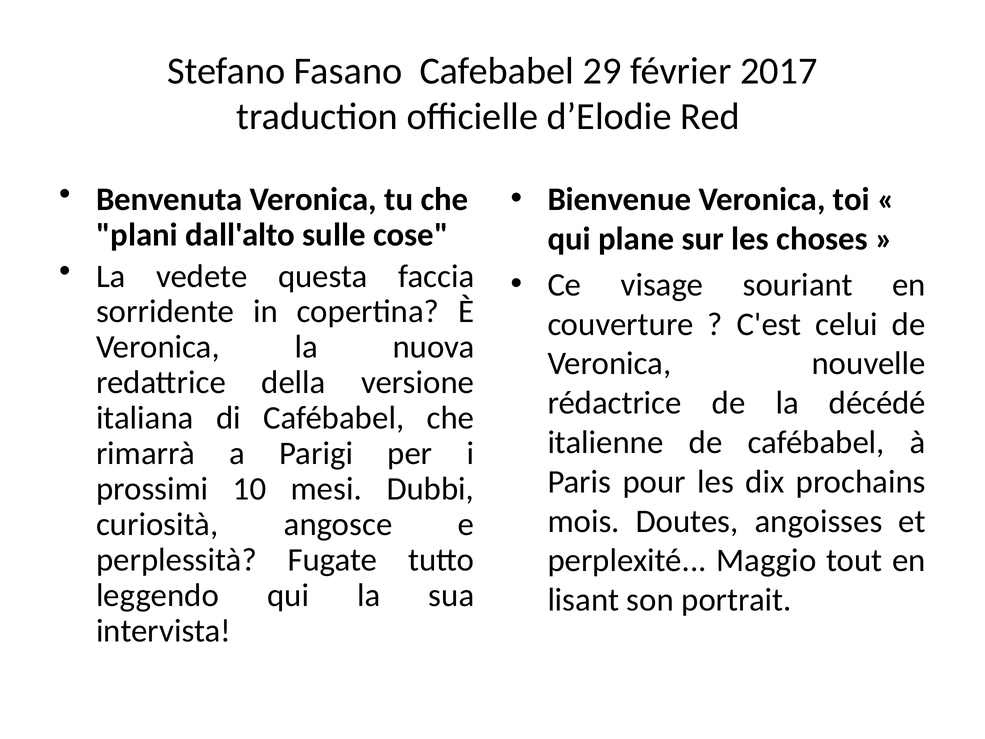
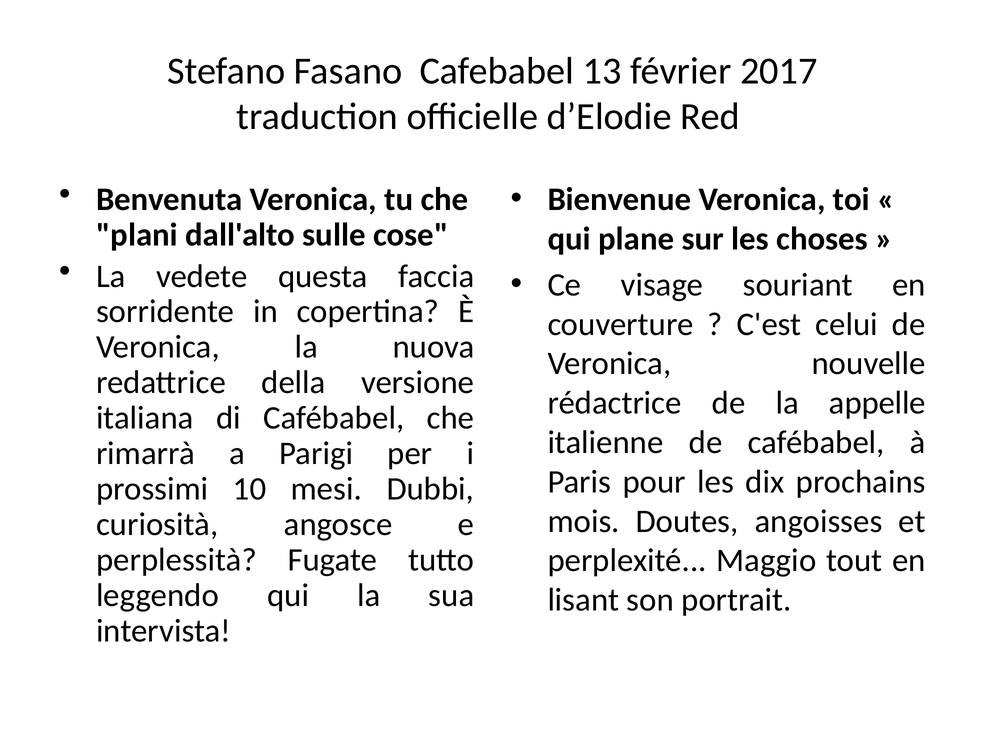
29: 29 -> 13 (602, 71)
décédé: décédé -> appelle (877, 403)
